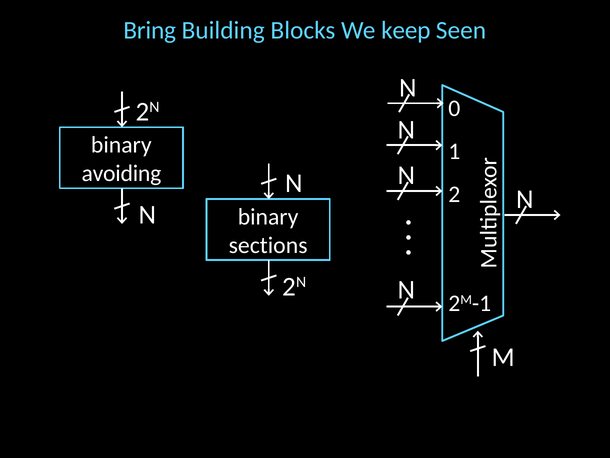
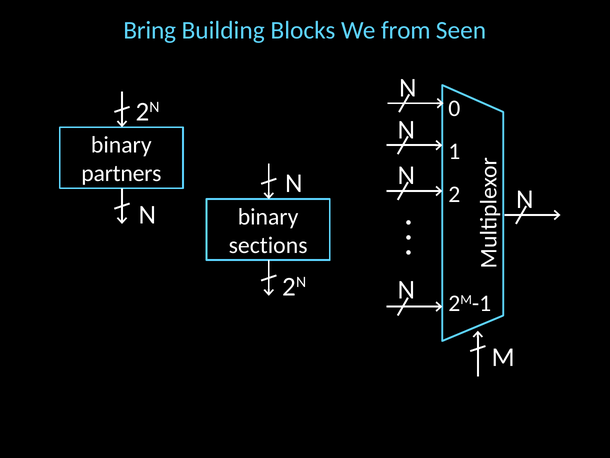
keep: keep -> from (406, 30)
avoiding: avoiding -> partners (121, 173)
